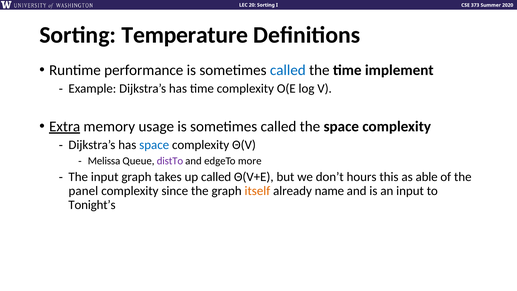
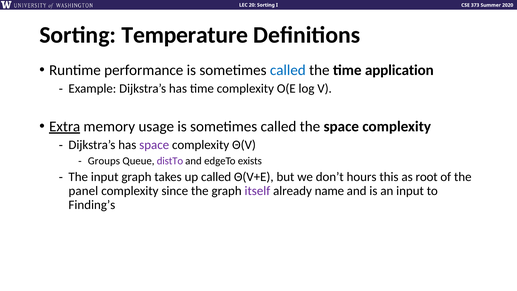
implement: implement -> application (399, 70)
space colour: blue -> purple (154, 145)
Melissa: Melissa -> Groups (104, 161)
more: more -> exists (250, 161)
able: able -> root (427, 177)
itself colour: orange -> purple (257, 191)
Tonight’s: Tonight’s -> Finding’s (92, 205)
